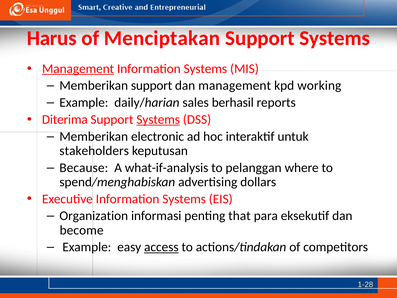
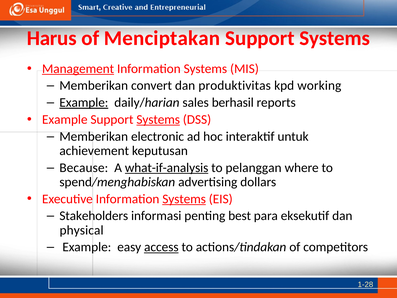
Memberikan support: support -> convert (152, 86)
dan management: management -> produktivitas (235, 86)
Example underline: none -> present (84, 102)
Diterima: Diterima -> Example (65, 119)
stakeholders: stakeholders -> achievement (94, 151)
what-if-analysis underline: none -> present (167, 168)
Systems underline: none -> present (184, 199)
Organization: Organization -> Stakeholders (94, 216)
that: that -> best (240, 216)
become: become -> physical (82, 230)
